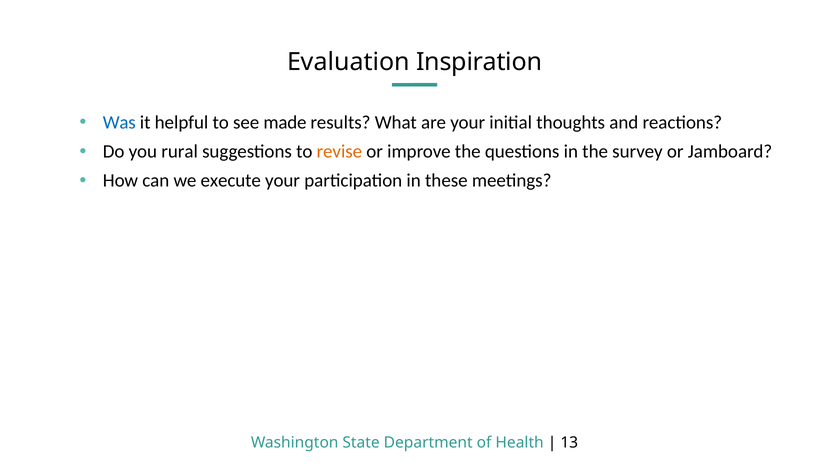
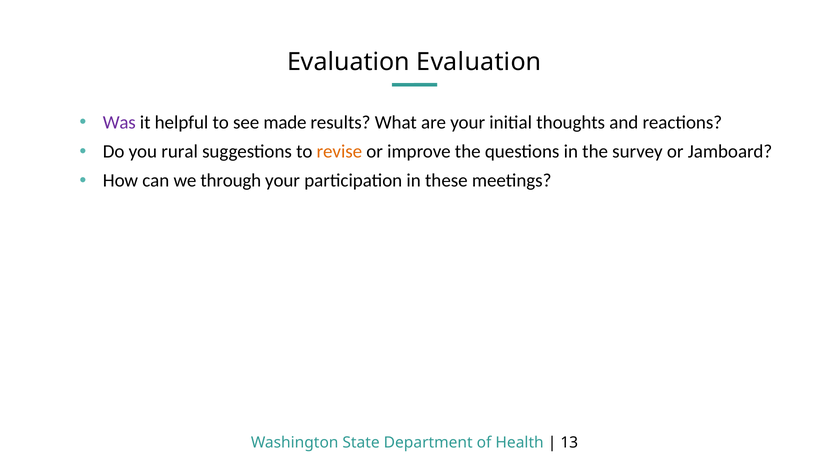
Evaluation Inspiration: Inspiration -> Evaluation (479, 62)
Was colour: blue -> purple (119, 122)
execute: execute -> through (231, 181)
